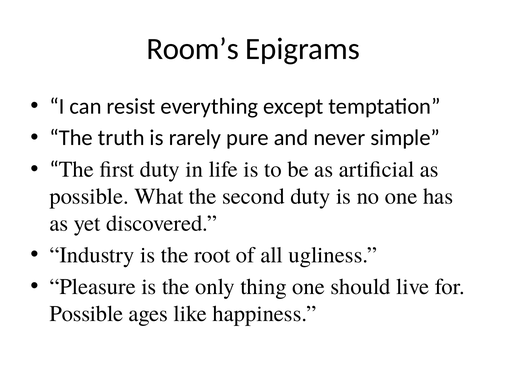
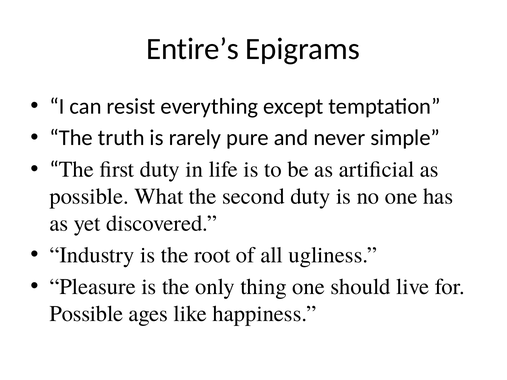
Room’s: Room’s -> Entire’s (193, 49)
